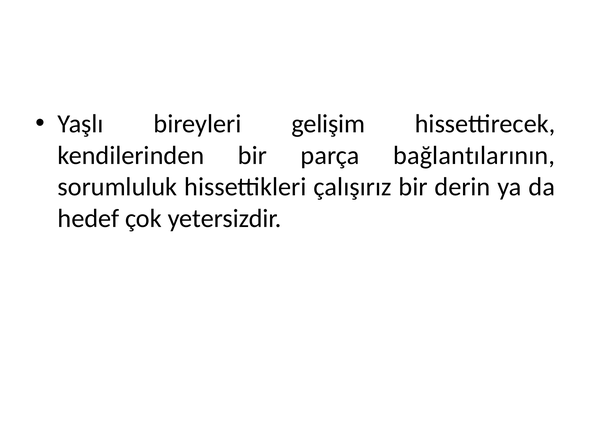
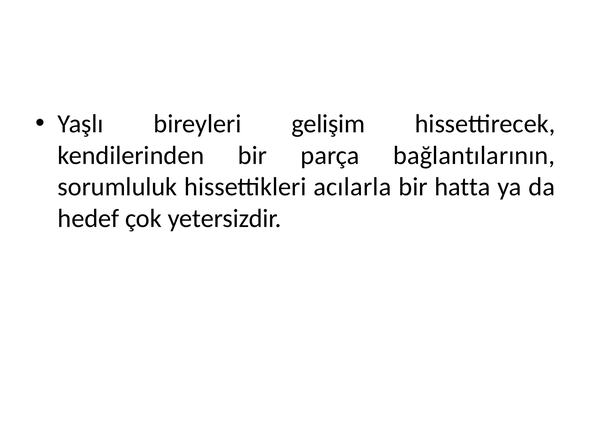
çalışırız: çalışırız -> acılarla (352, 187)
derin: derin -> hatta (463, 187)
